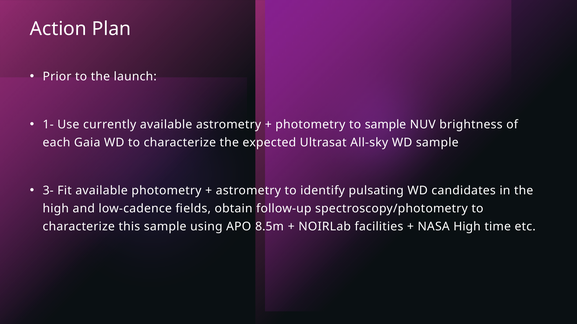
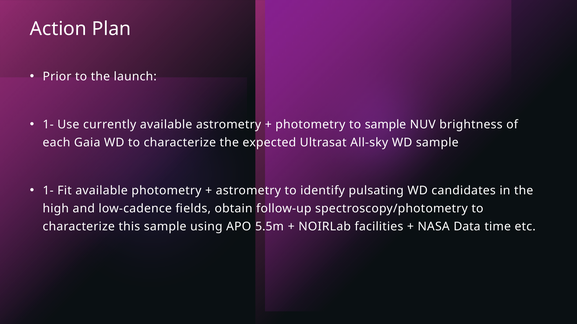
3-: 3- -> 1- (48, 191)
8.5m: 8.5m -> 5.5m (269, 227)
NASA High: High -> Data (467, 227)
